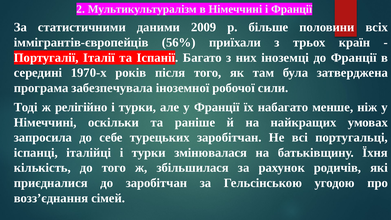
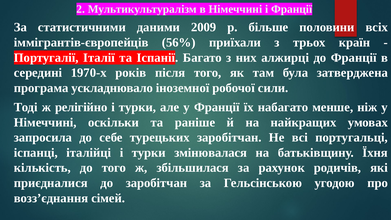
іноземці: іноземці -> алжирці (285, 58)
забезпечувала: забезпечувала -> ускладнювало (112, 88)
